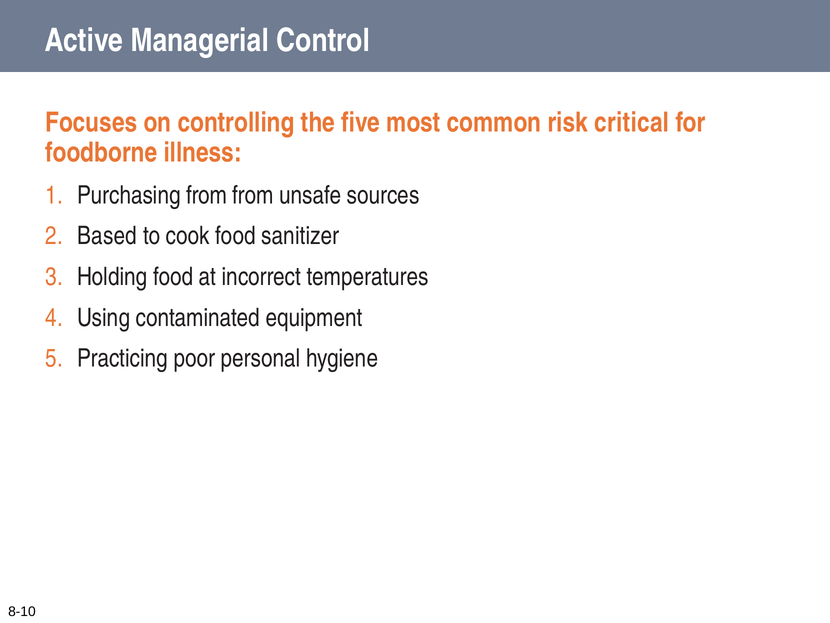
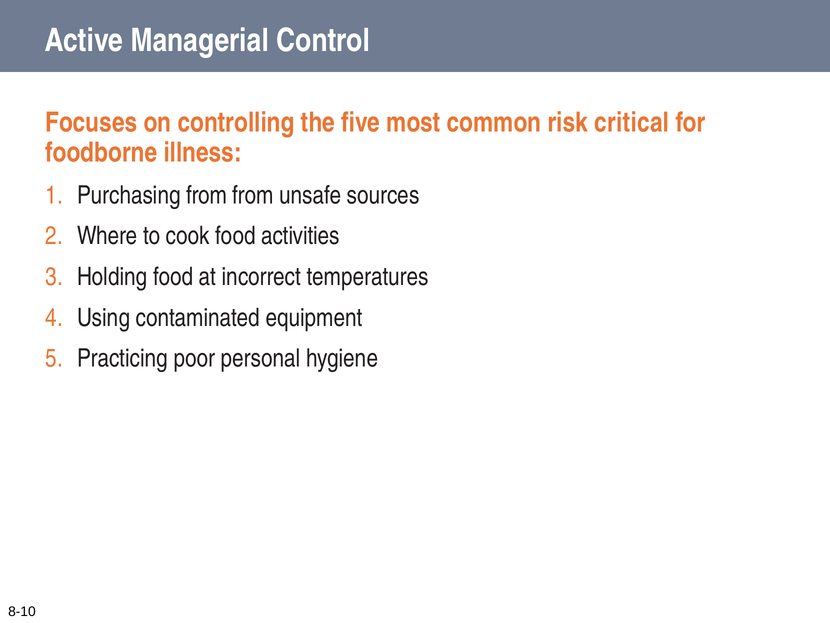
Based: Based -> Where (107, 236)
sanitizer: sanitizer -> activities (300, 236)
